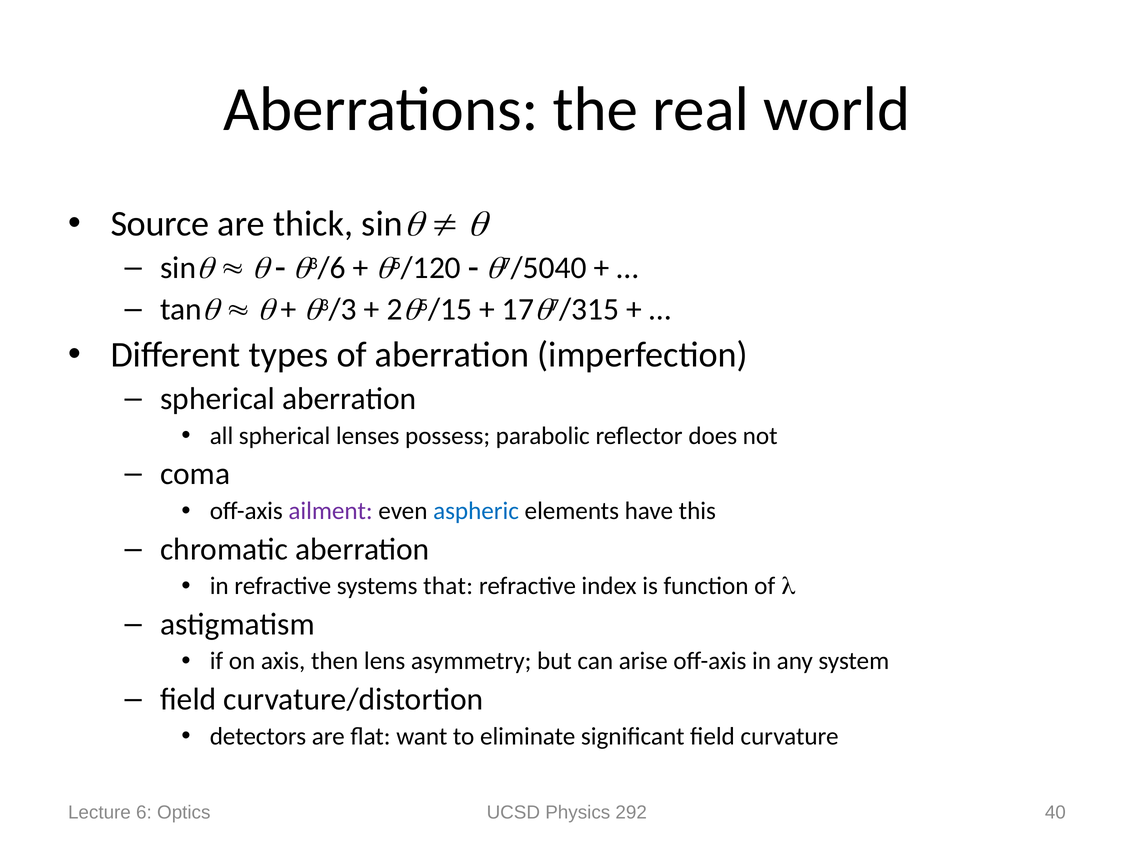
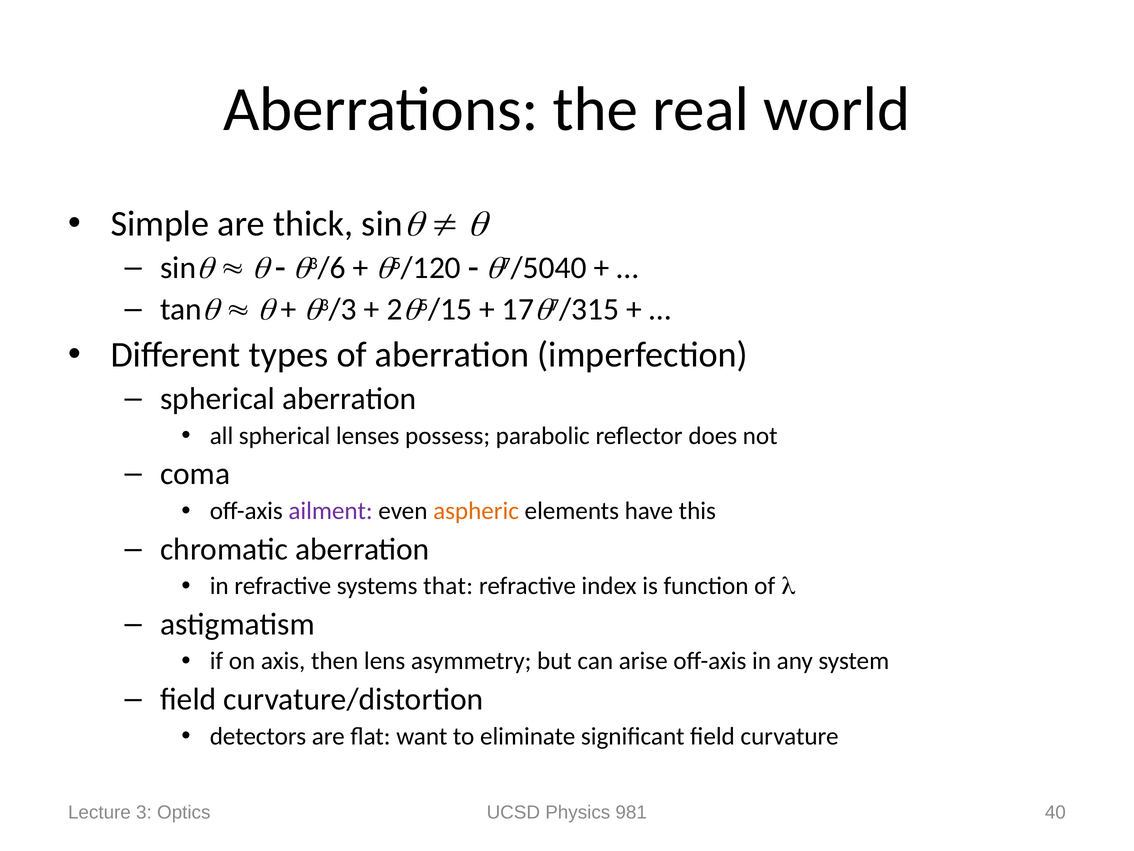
Source: Source -> Simple (160, 223)
aspheric colour: blue -> orange (476, 511)
6: 6 -> 3 (144, 812)
292: 292 -> 981 (631, 812)
